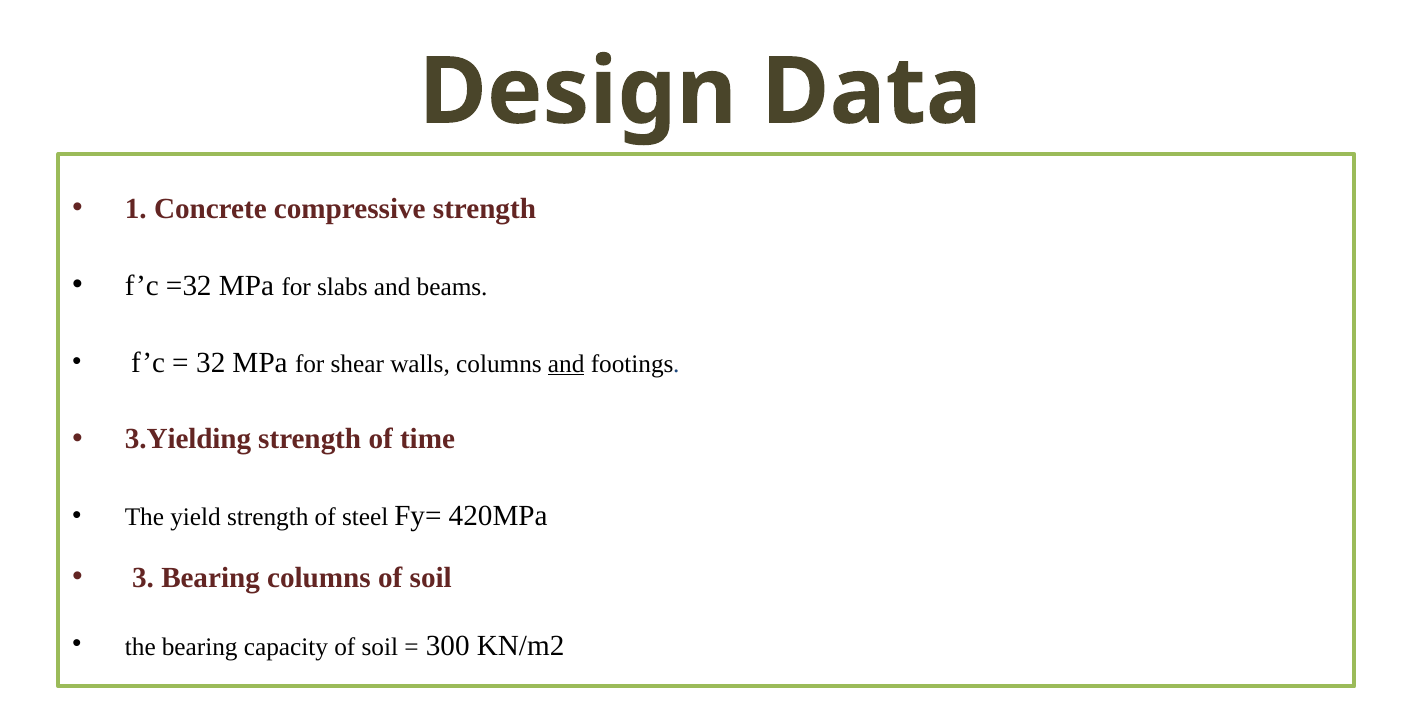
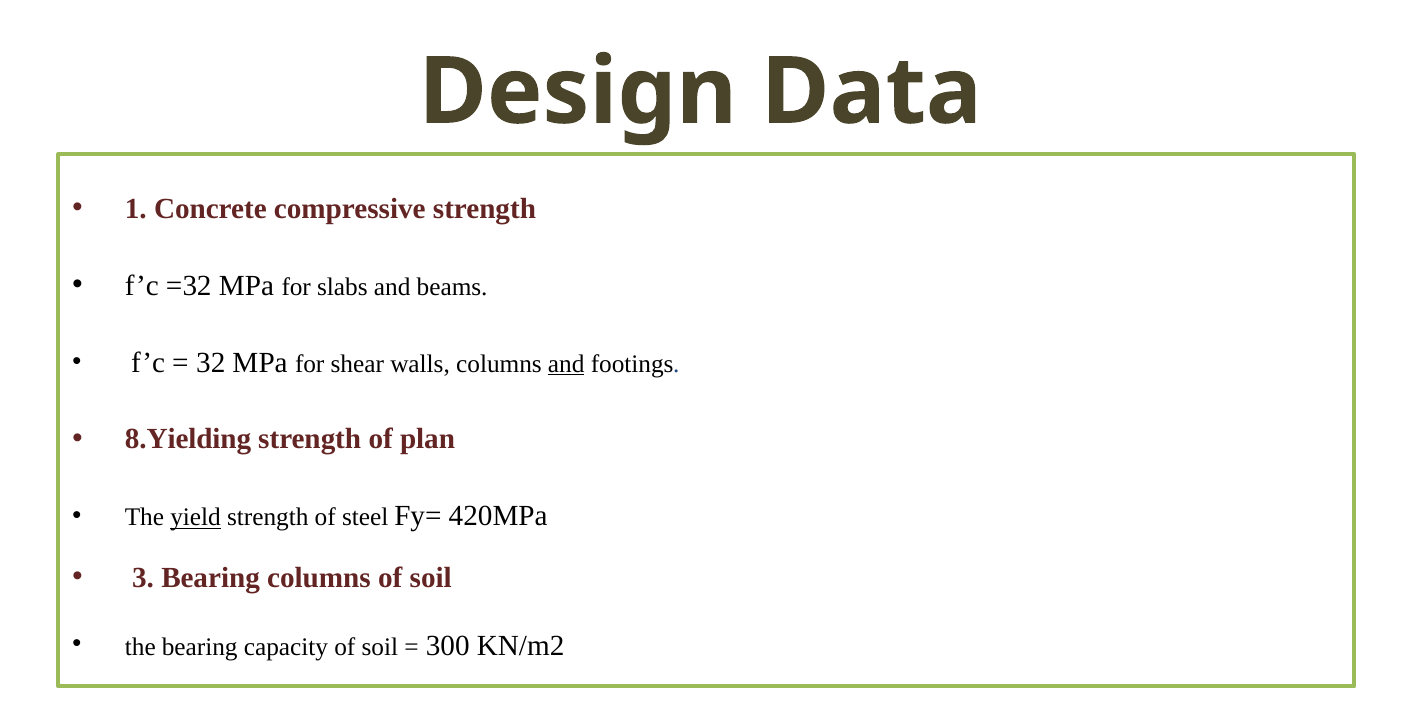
3.Yielding: 3.Yielding -> 8.Yielding (188, 440)
time: time -> plan (428, 440)
yield underline: none -> present (196, 518)
